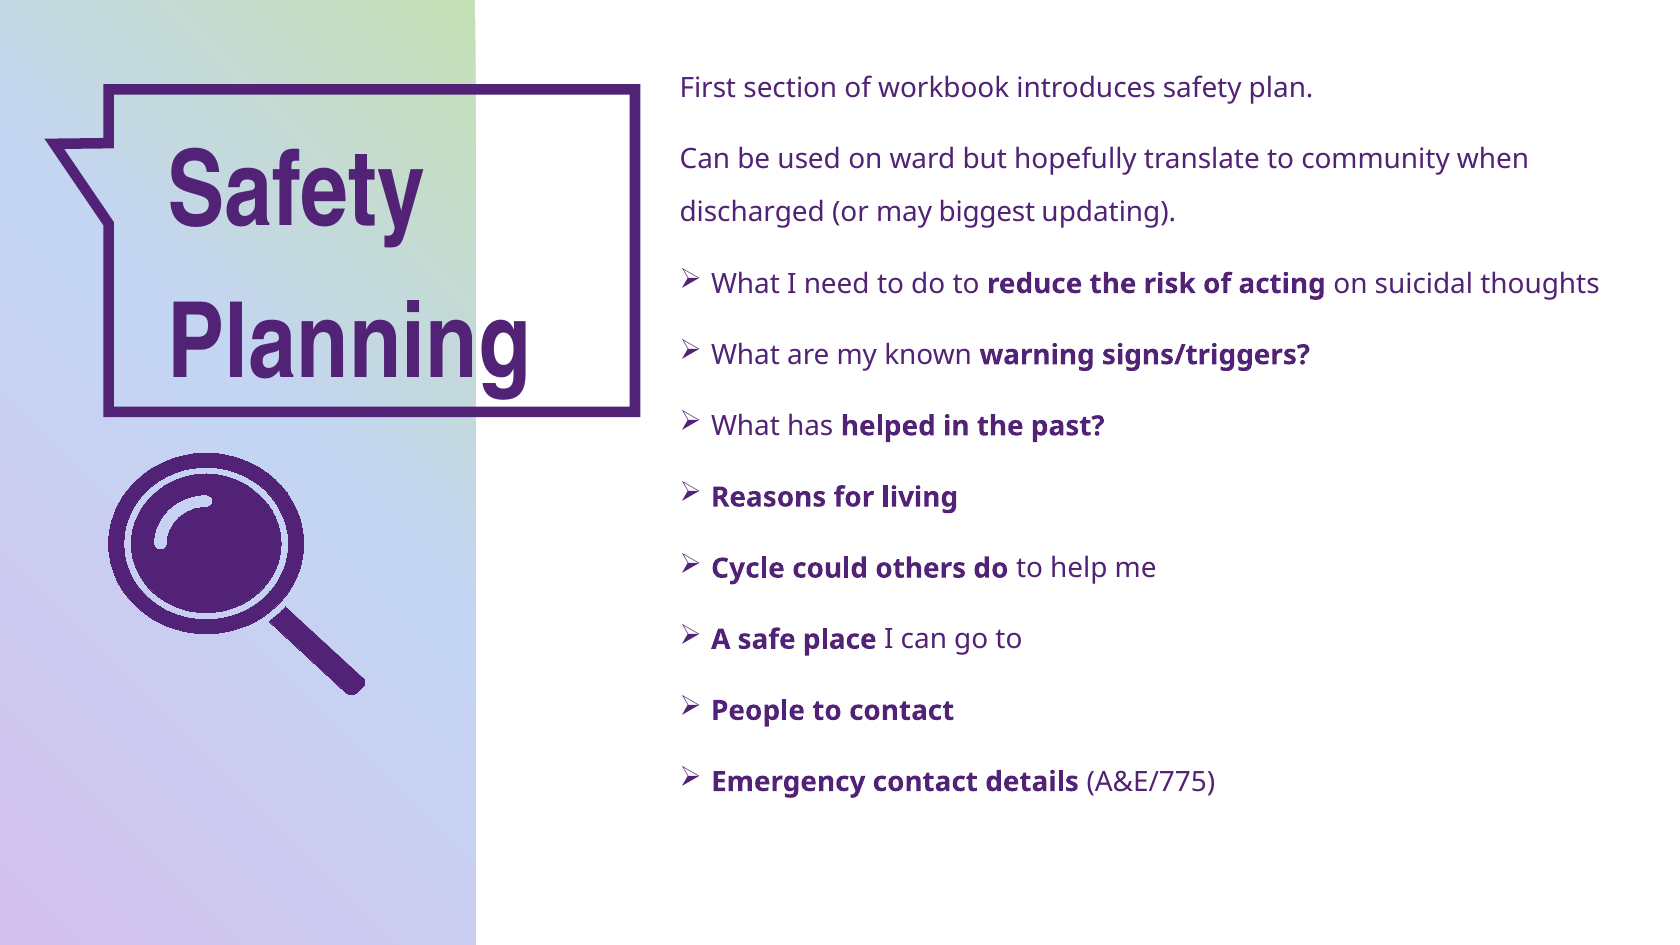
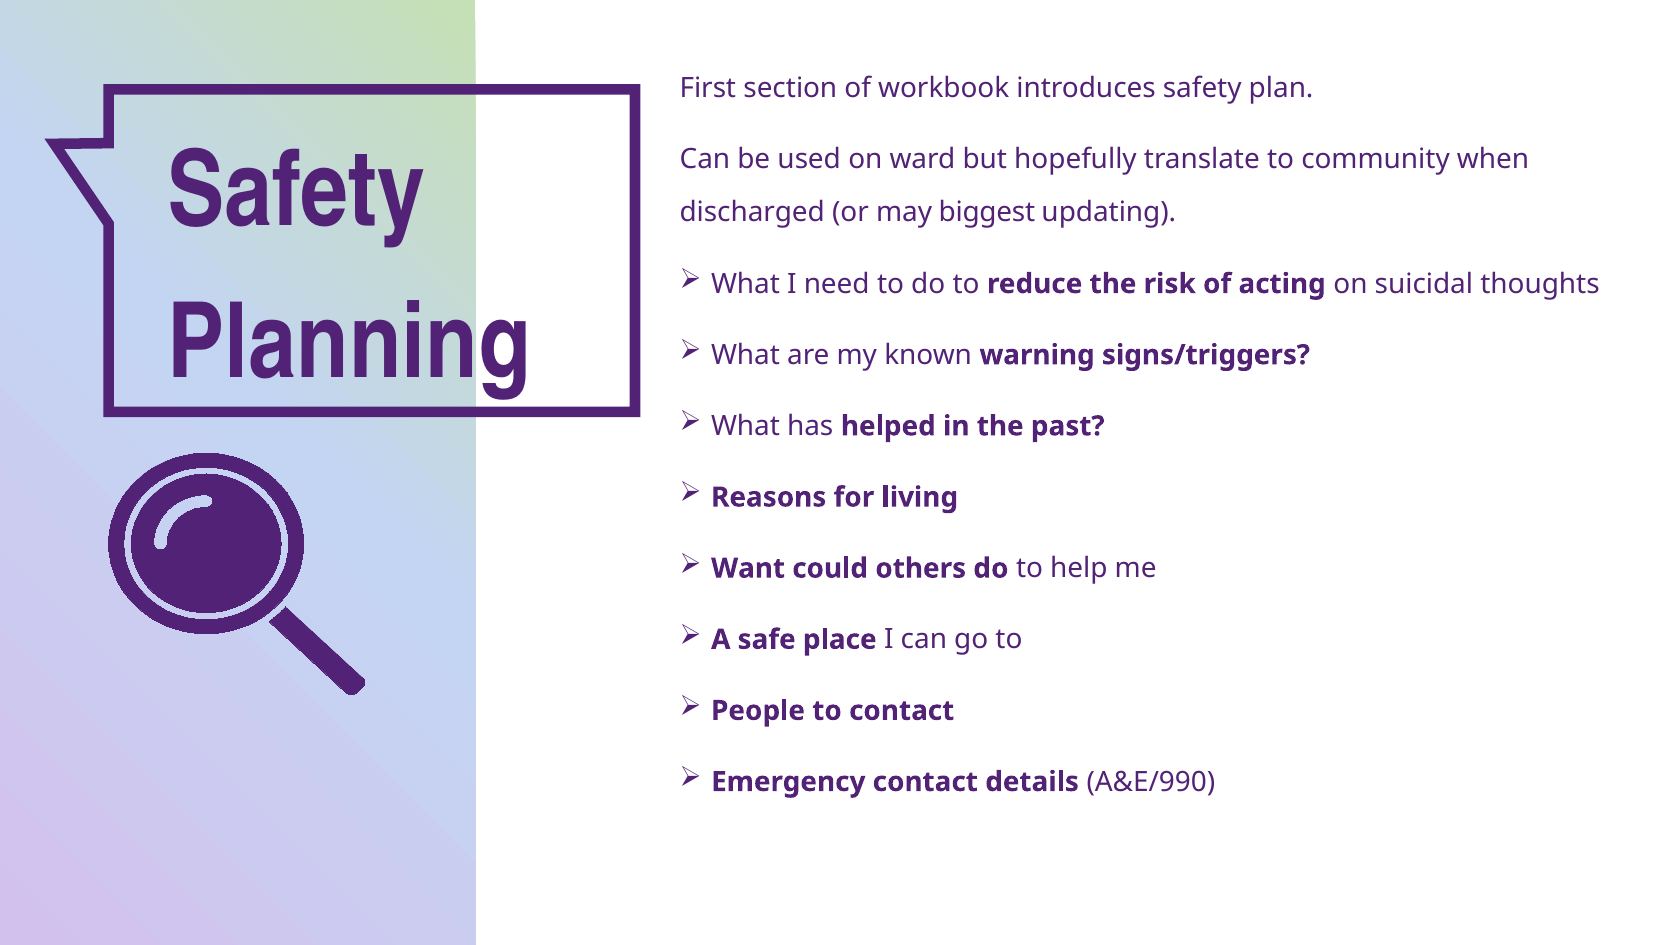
Cycle: Cycle -> Want (748, 568)
A&E/775: A&E/775 -> A&E/990 (1151, 782)
